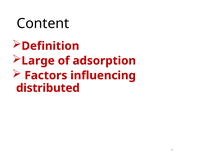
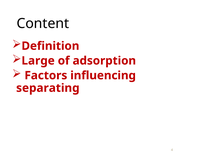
distributed: distributed -> separating (48, 88)
